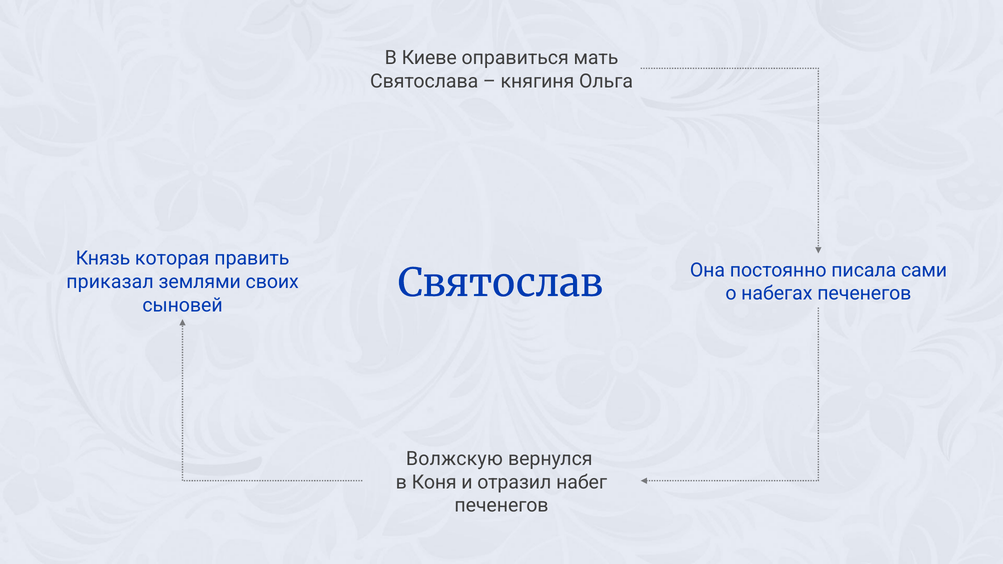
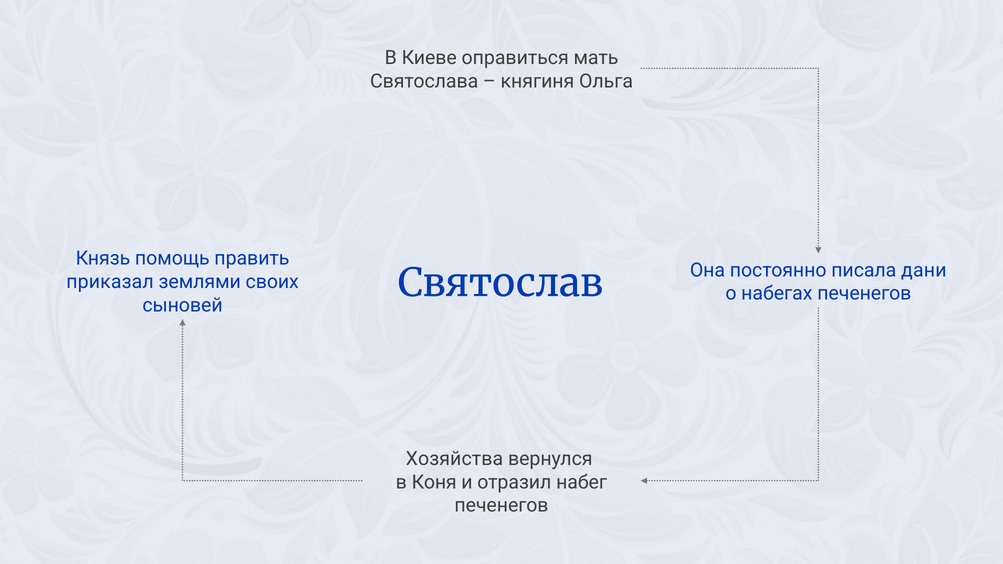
которая: которая -> помощь (172, 258)
сами: сами -> дани (924, 270)
Волжскую: Волжскую -> Хозяйства (454, 459)
